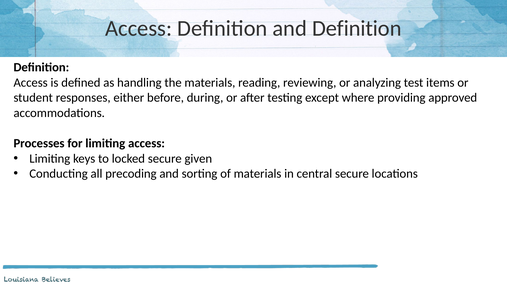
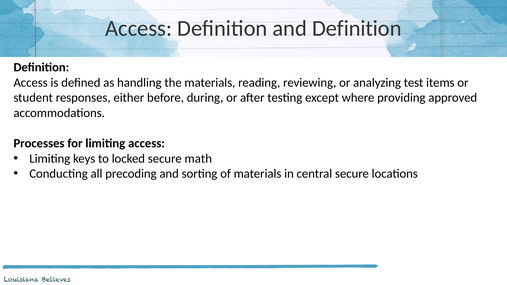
given: given -> math (198, 159)
